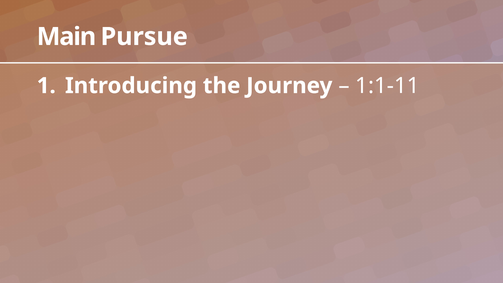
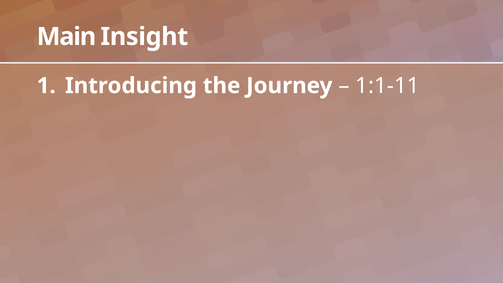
Pursue: Pursue -> Insight (144, 37)
